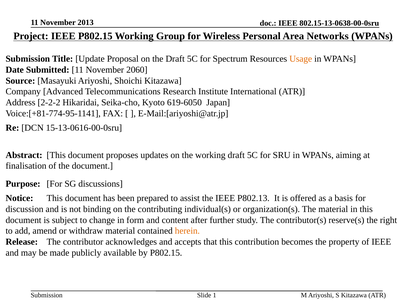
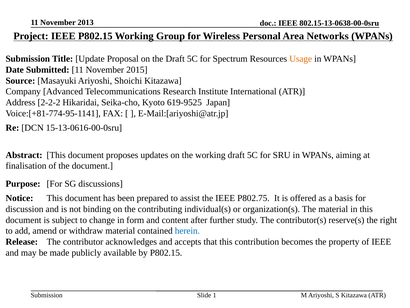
2060: 2060 -> 2015 (137, 70)
619-6050: 619-6050 -> 619-9525 (184, 102)
P802.13: P802.13 -> P802.75 (253, 198)
herein colour: orange -> blue (187, 231)
